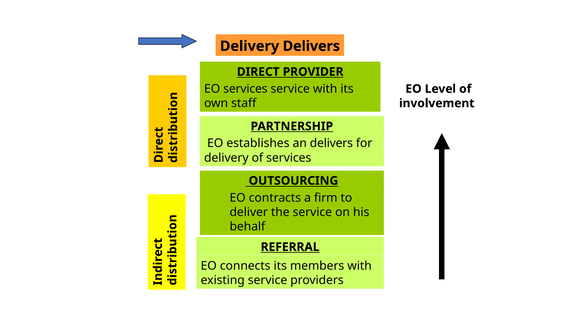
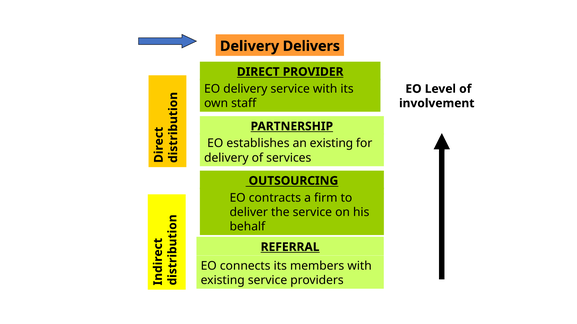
EO services: services -> delivery (245, 89)
an delivers: delivers -> existing (331, 144)
